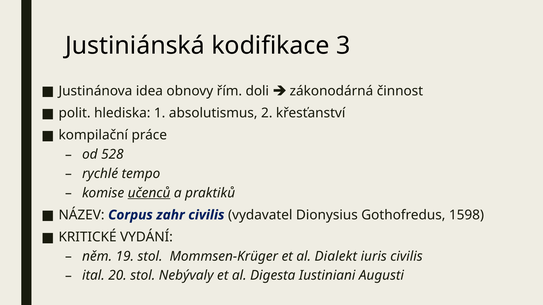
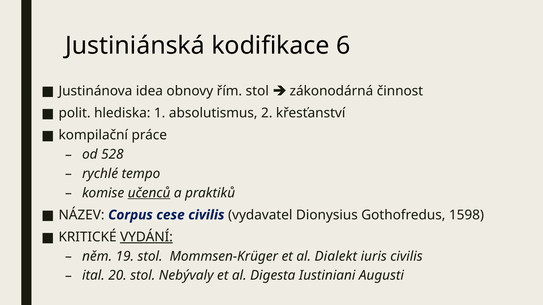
3: 3 -> 6 (343, 46)
řím doli: doli -> stol (257, 91)
zahr: zahr -> cese (170, 215)
VYDÁNÍ underline: none -> present (146, 237)
